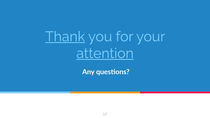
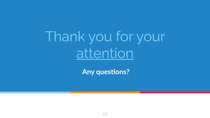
Thank underline: present -> none (65, 37)
